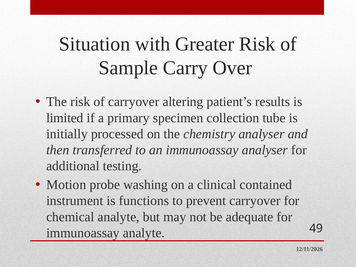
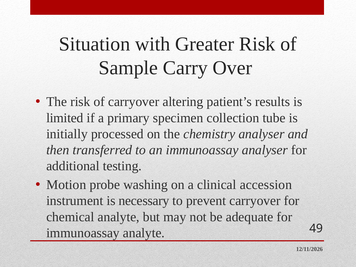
contained: contained -> accession (266, 185)
functions: functions -> necessary (144, 201)
